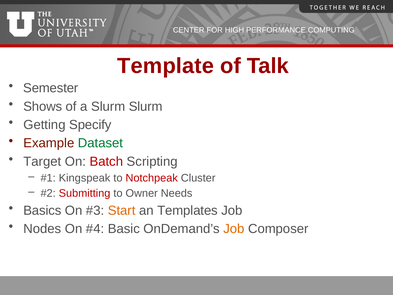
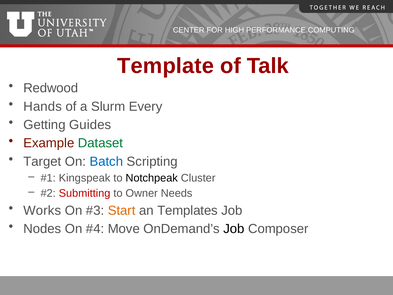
Semester: Semester -> Redwood (51, 88)
Shows: Shows -> Hands (43, 106)
Slurm Slurm: Slurm -> Every (146, 106)
Specify: Specify -> Guides (90, 125)
Batch colour: red -> blue (106, 161)
Notchpeak colour: red -> black (152, 178)
Basics: Basics -> Works (42, 210)
Basic: Basic -> Move (124, 229)
Job colour: orange -> black (234, 229)
